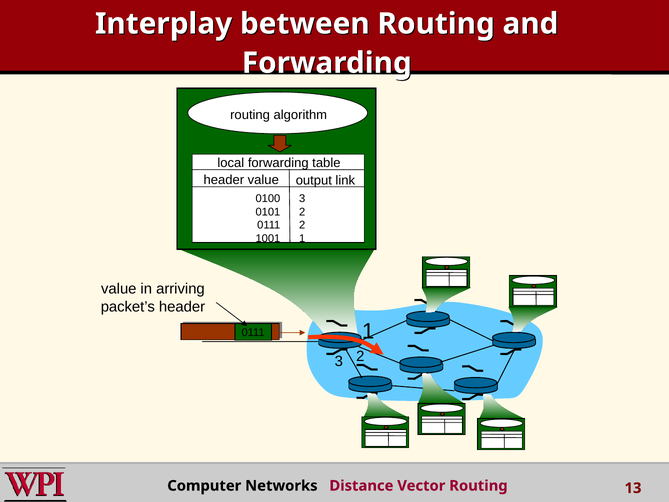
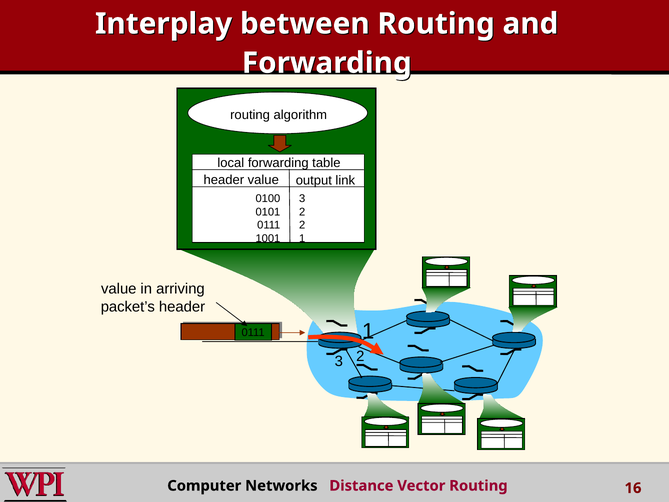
13: 13 -> 16 (633, 488)
